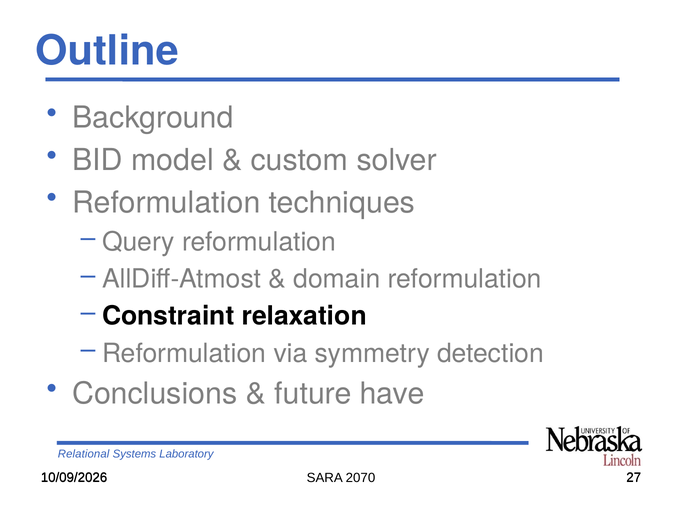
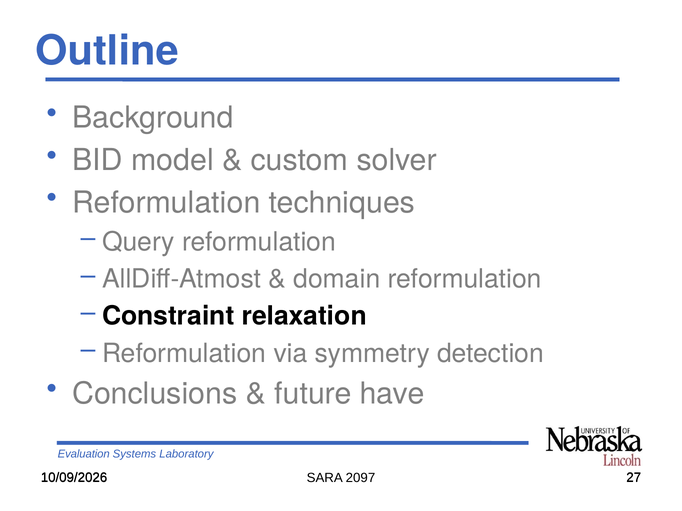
Relational: Relational -> Evaluation (84, 454)
2070: 2070 -> 2097 (360, 478)
